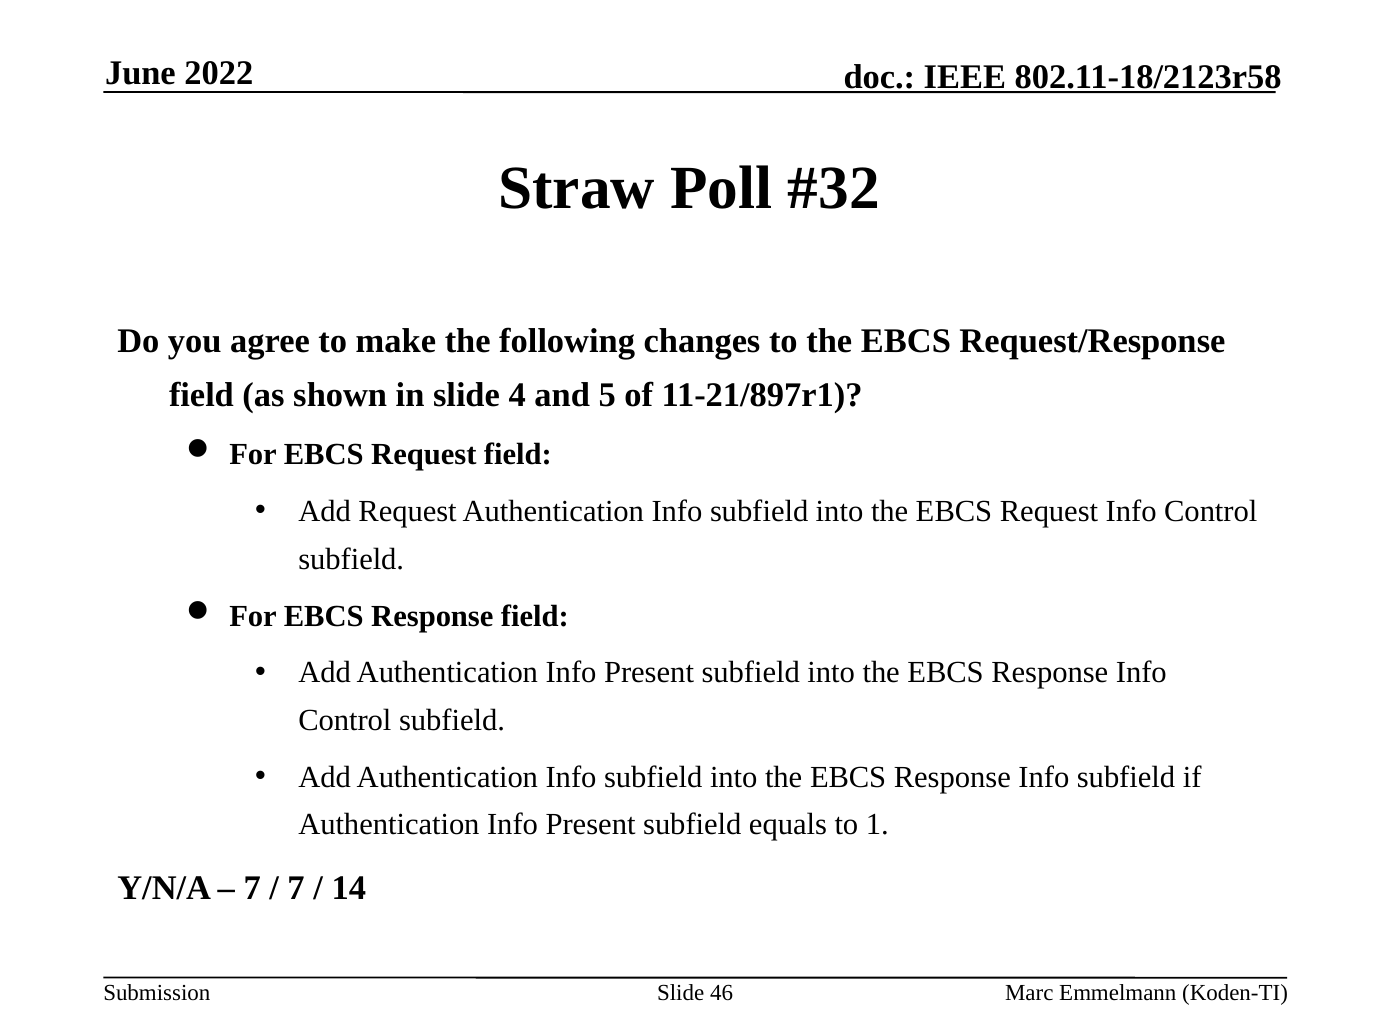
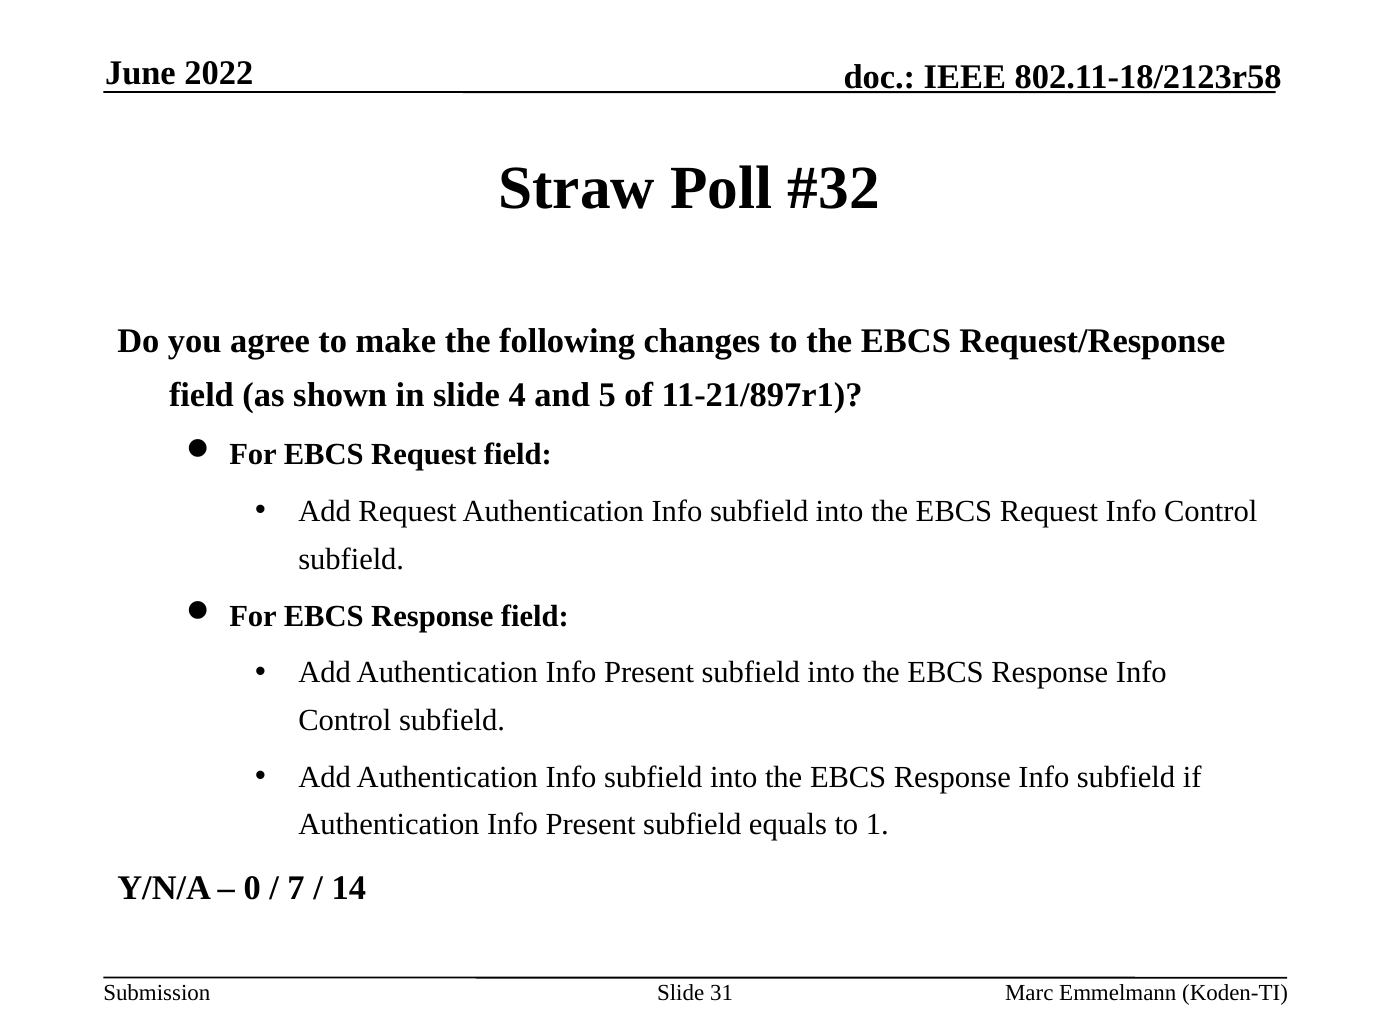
7: 7 -> 0 (252, 887)
46: 46 -> 31 (722, 992)
